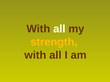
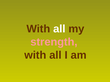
strength colour: yellow -> pink (54, 42)
